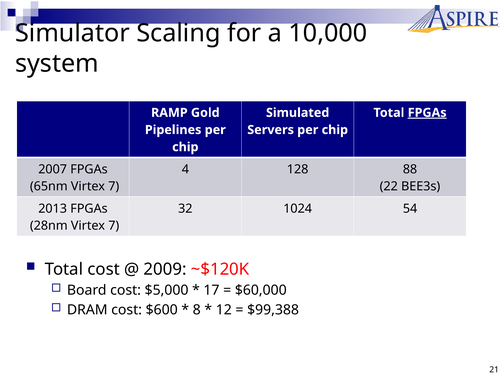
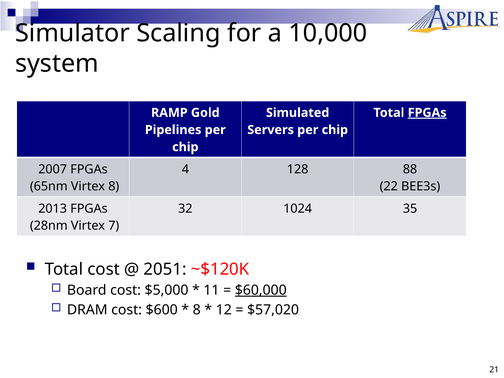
65nm Virtex 7: 7 -> 8 (114, 186)
54: 54 -> 35 (410, 209)
2009: 2009 -> 2051 (165, 269)
17: 17 -> 11 (211, 290)
$60,000 underline: none -> present (261, 290)
$99,388: $99,388 -> $57,020 (273, 310)
